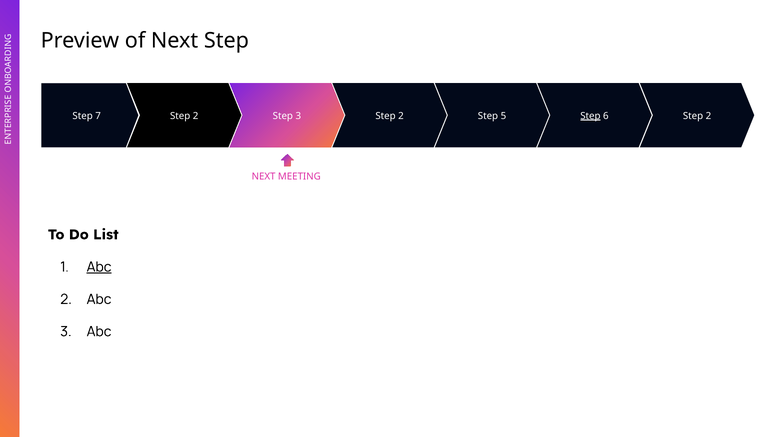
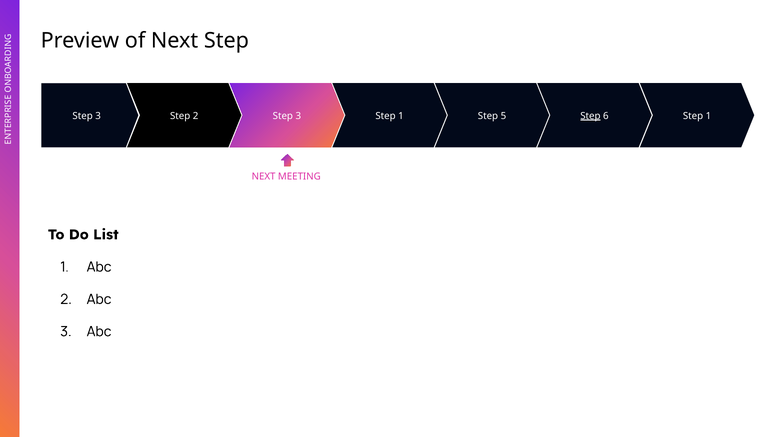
7: 7 -> 3 (98, 116)
3 Step 2: 2 -> 1 (401, 116)
6 Step 2: 2 -> 1 (708, 116)
Abc underline: present -> none (99, 267)
